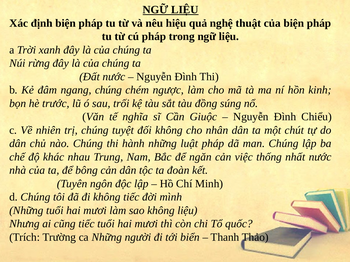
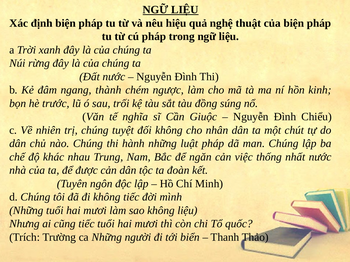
ngang chúng: chúng -> thành (108, 90)
bông: bông -> được (87, 171)
